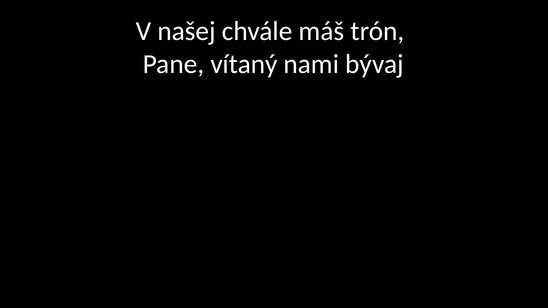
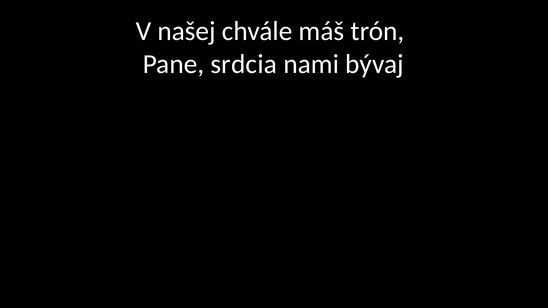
vítaný: vítaný -> srdcia (244, 64)
